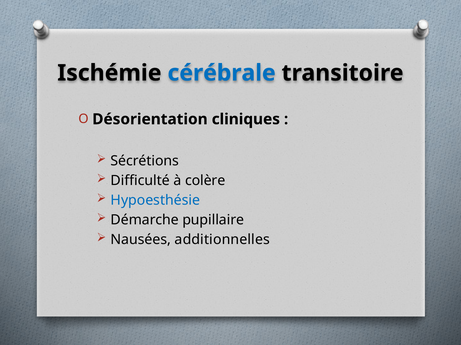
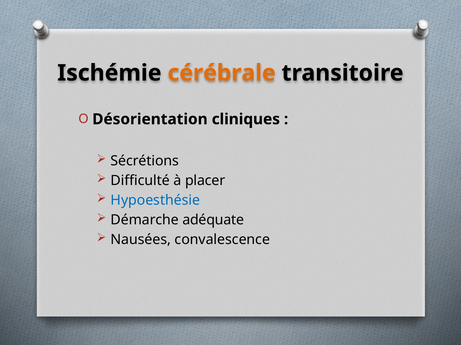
cérébrale colour: blue -> orange (222, 73)
colère: colère -> placer (205, 181)
pupillaire: pupillaire -> adéquate (213, 220)
additionnelles: additionnelles -> convalescence (222, 240)
